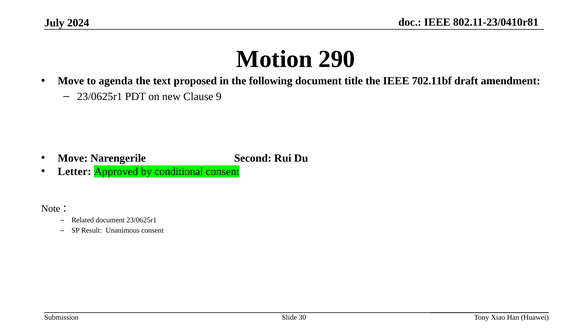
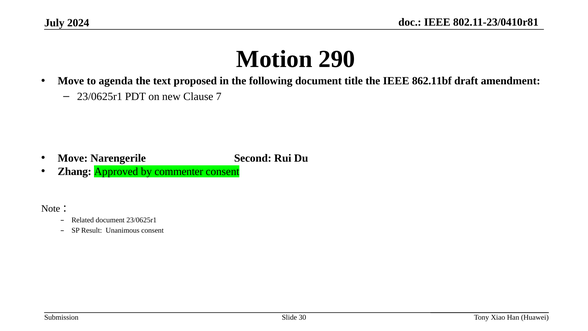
702.11bf: 702.11bf -> 862.11bf (432, 81)
9: 9 -> 7 (219, 96)
Letter: Letter -> Zhang (75, 171)
conditional: conditional -> commenter (179, 171)
